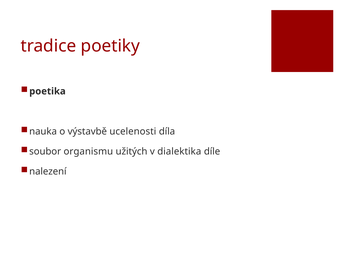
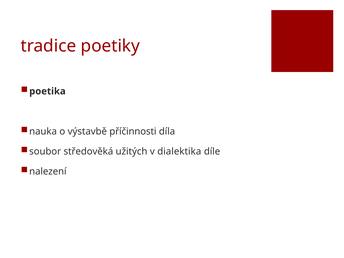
ucelenosti: ucelenosti -> příčinnosti (133, 131)
organismu: organismu -> středověká (88, 151)
